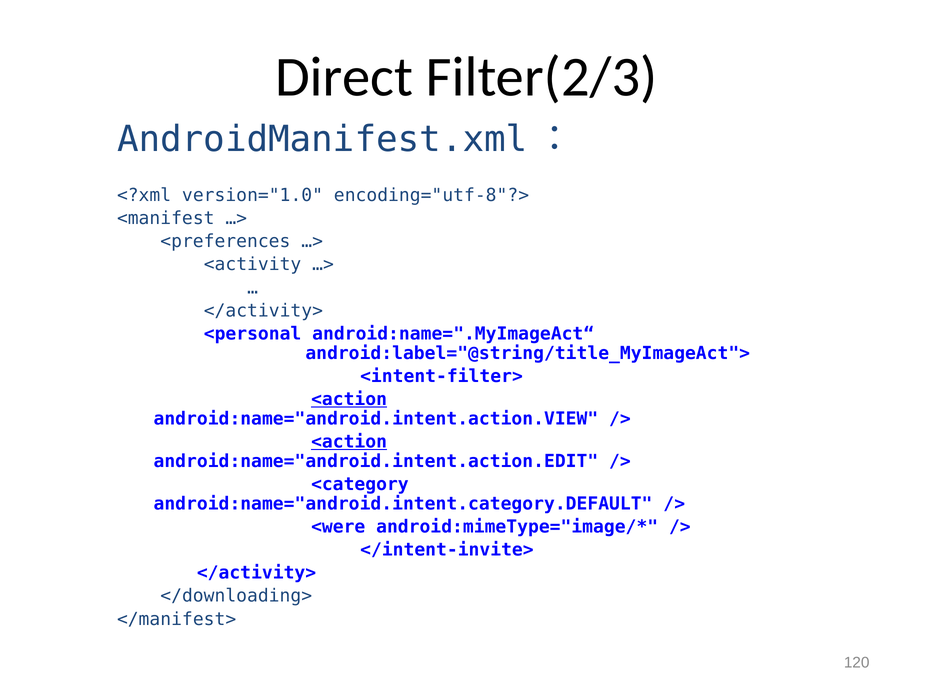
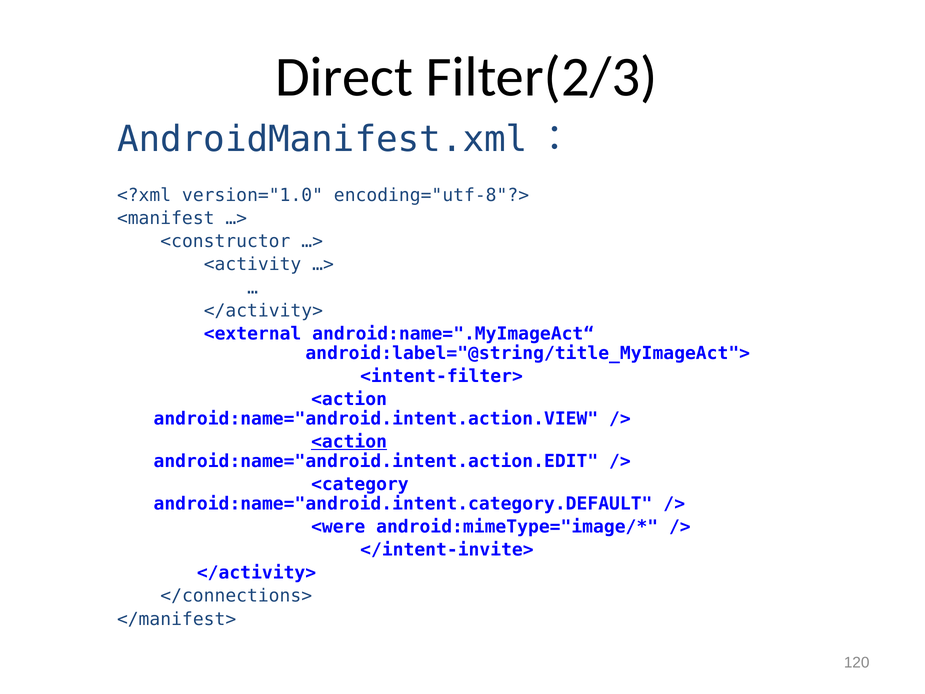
<preferences: <preferences -> <constructor (225, 241)
<personal: <personal -> <external (253, 334)
<action underline: present -> none (349, 399)
</downloading>: </downloading> -> </connections> (236, 596)
